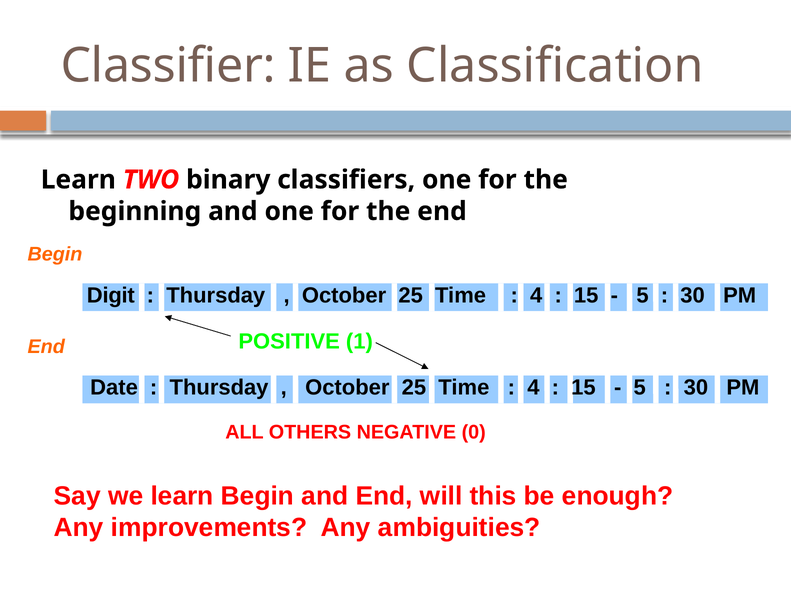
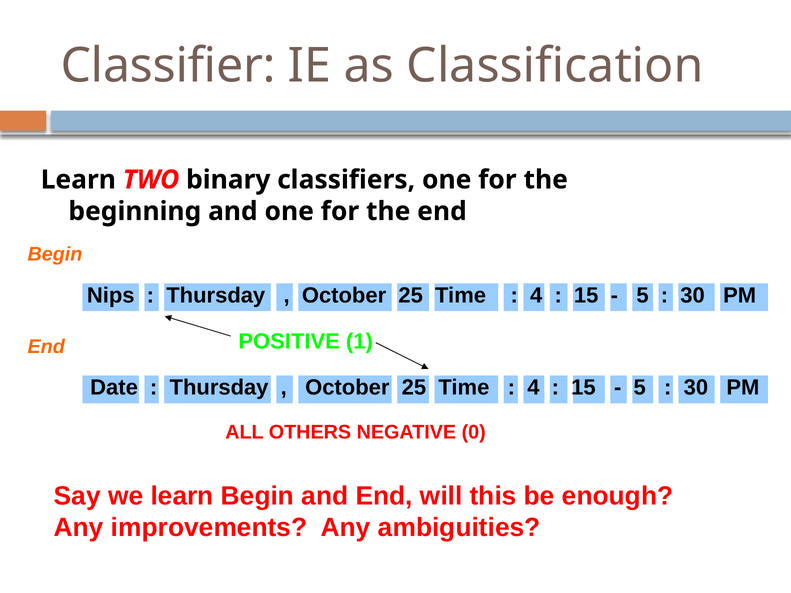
Digit: Digit -> Nips (111, 295)
